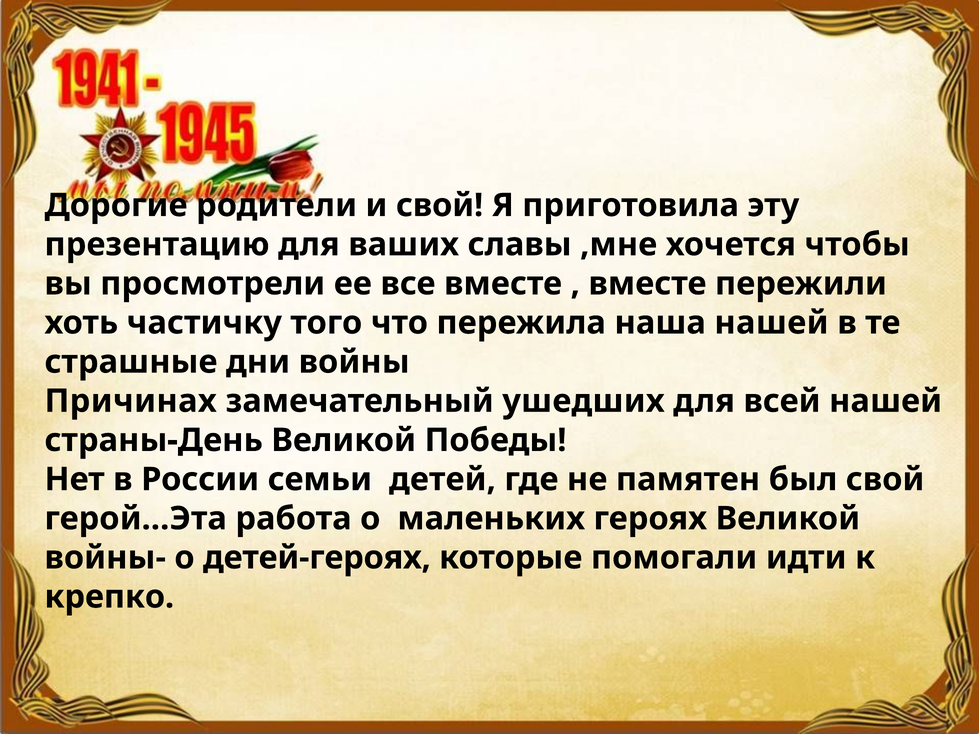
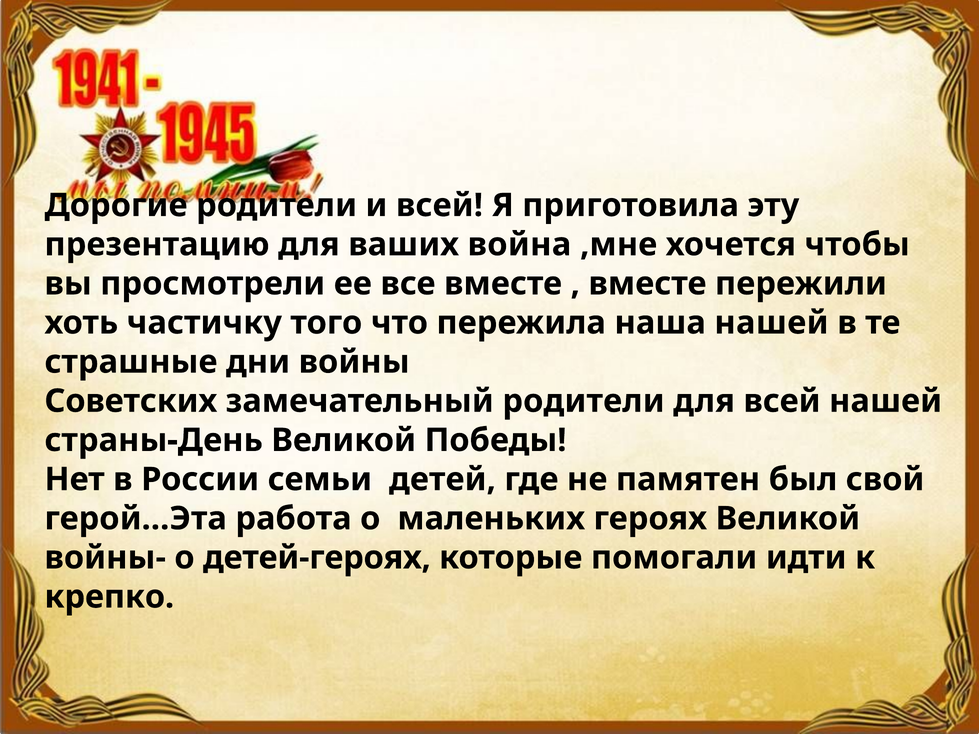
и свой: свой -> всей (439, 205)
славы: славы -> война (519, 245)
Причинах: Причинах -> Советских (131, 401)
замечательный ушедших: ушедших -> родители (583, 401)
